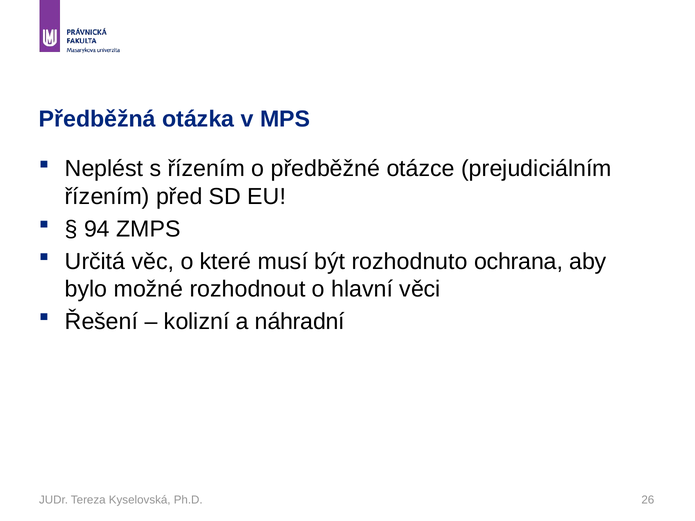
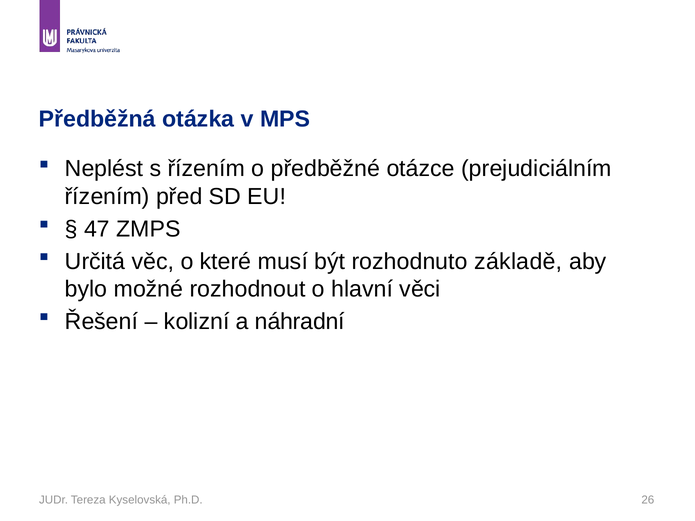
94: 94 -> 47 (97, 229)
ochrana: ochrana -> základě (518, 262)
